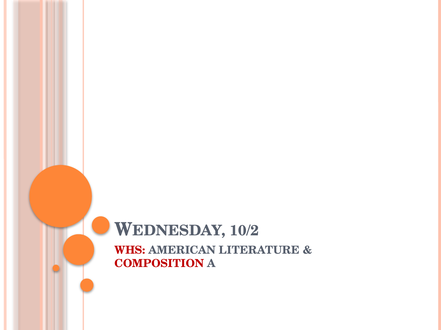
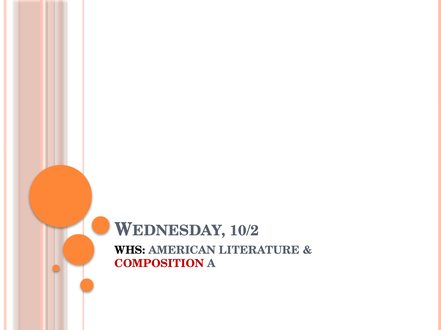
WHS colour: red -> black (130, 251)
